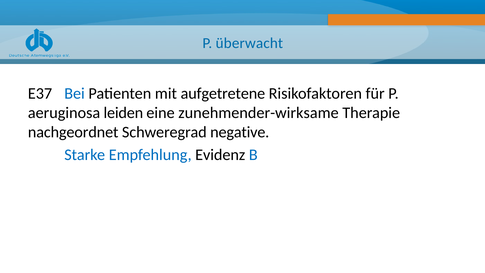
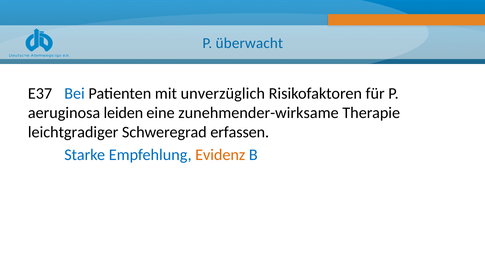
aufgetretene: aufgetretene -> unverzüglich (223, 93)
nachgeordnet: nachgeordnet -> leichtgradiger (73, 132)
negative: negative -> erfassen (240, 132)
Evidenz colour: black -> orange (220, 155)
